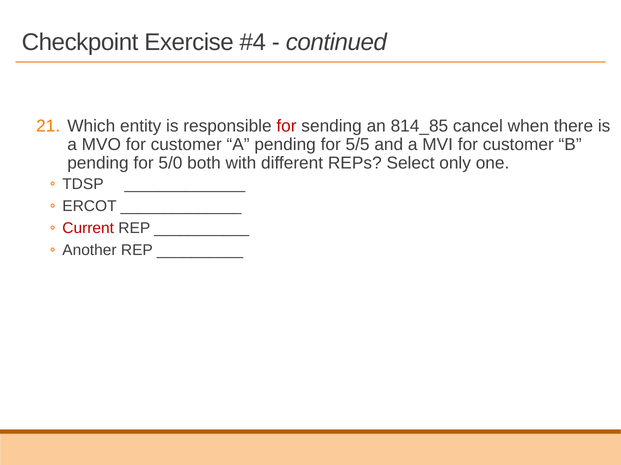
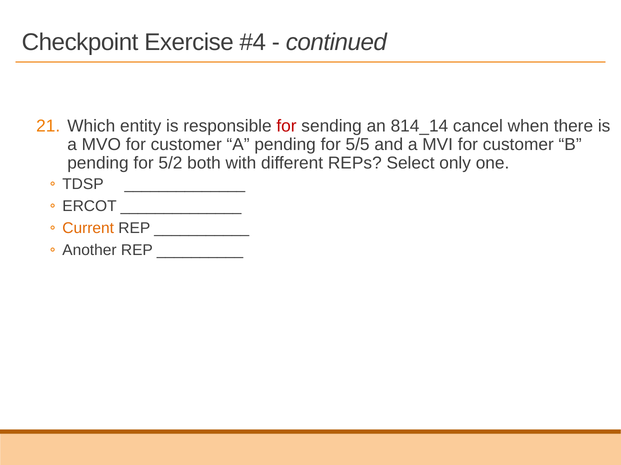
814_85: 814_85 -> 814_14 (419, 126)
5/0: 5/0 -> 5/2 (170, 163)
Current colour: red -> orange (88, 229)
